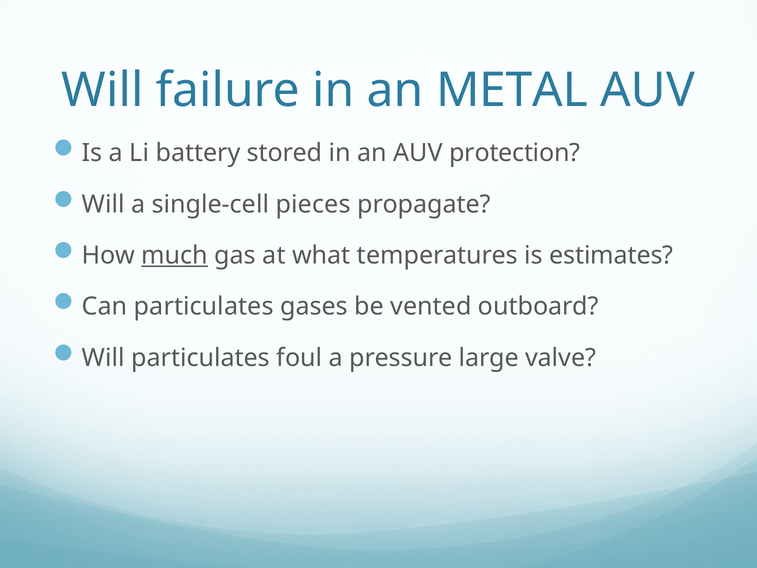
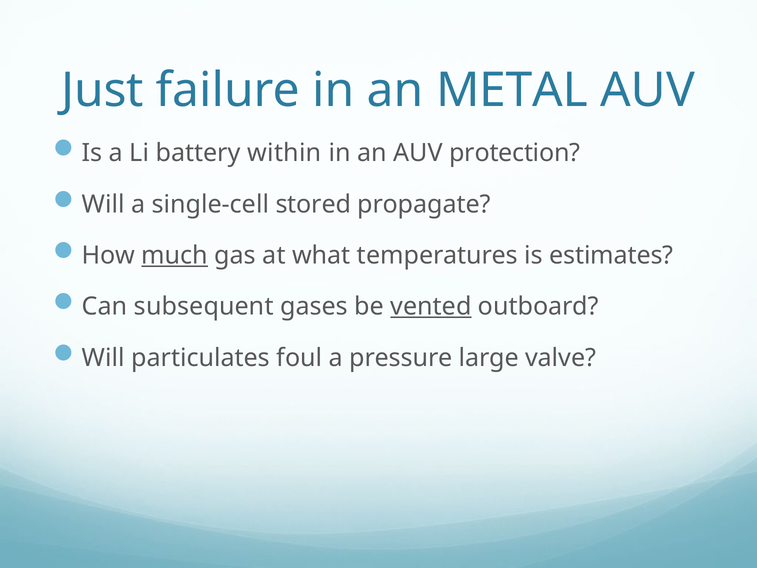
Will: Will -> Just (103, 90)
stored: stored -> within (284, 153)
pieces: pieces -> stored (313, 204)
Can particulates: particulates -> subsequent (204, 307)
vented underline: none -> present (431, 307)
